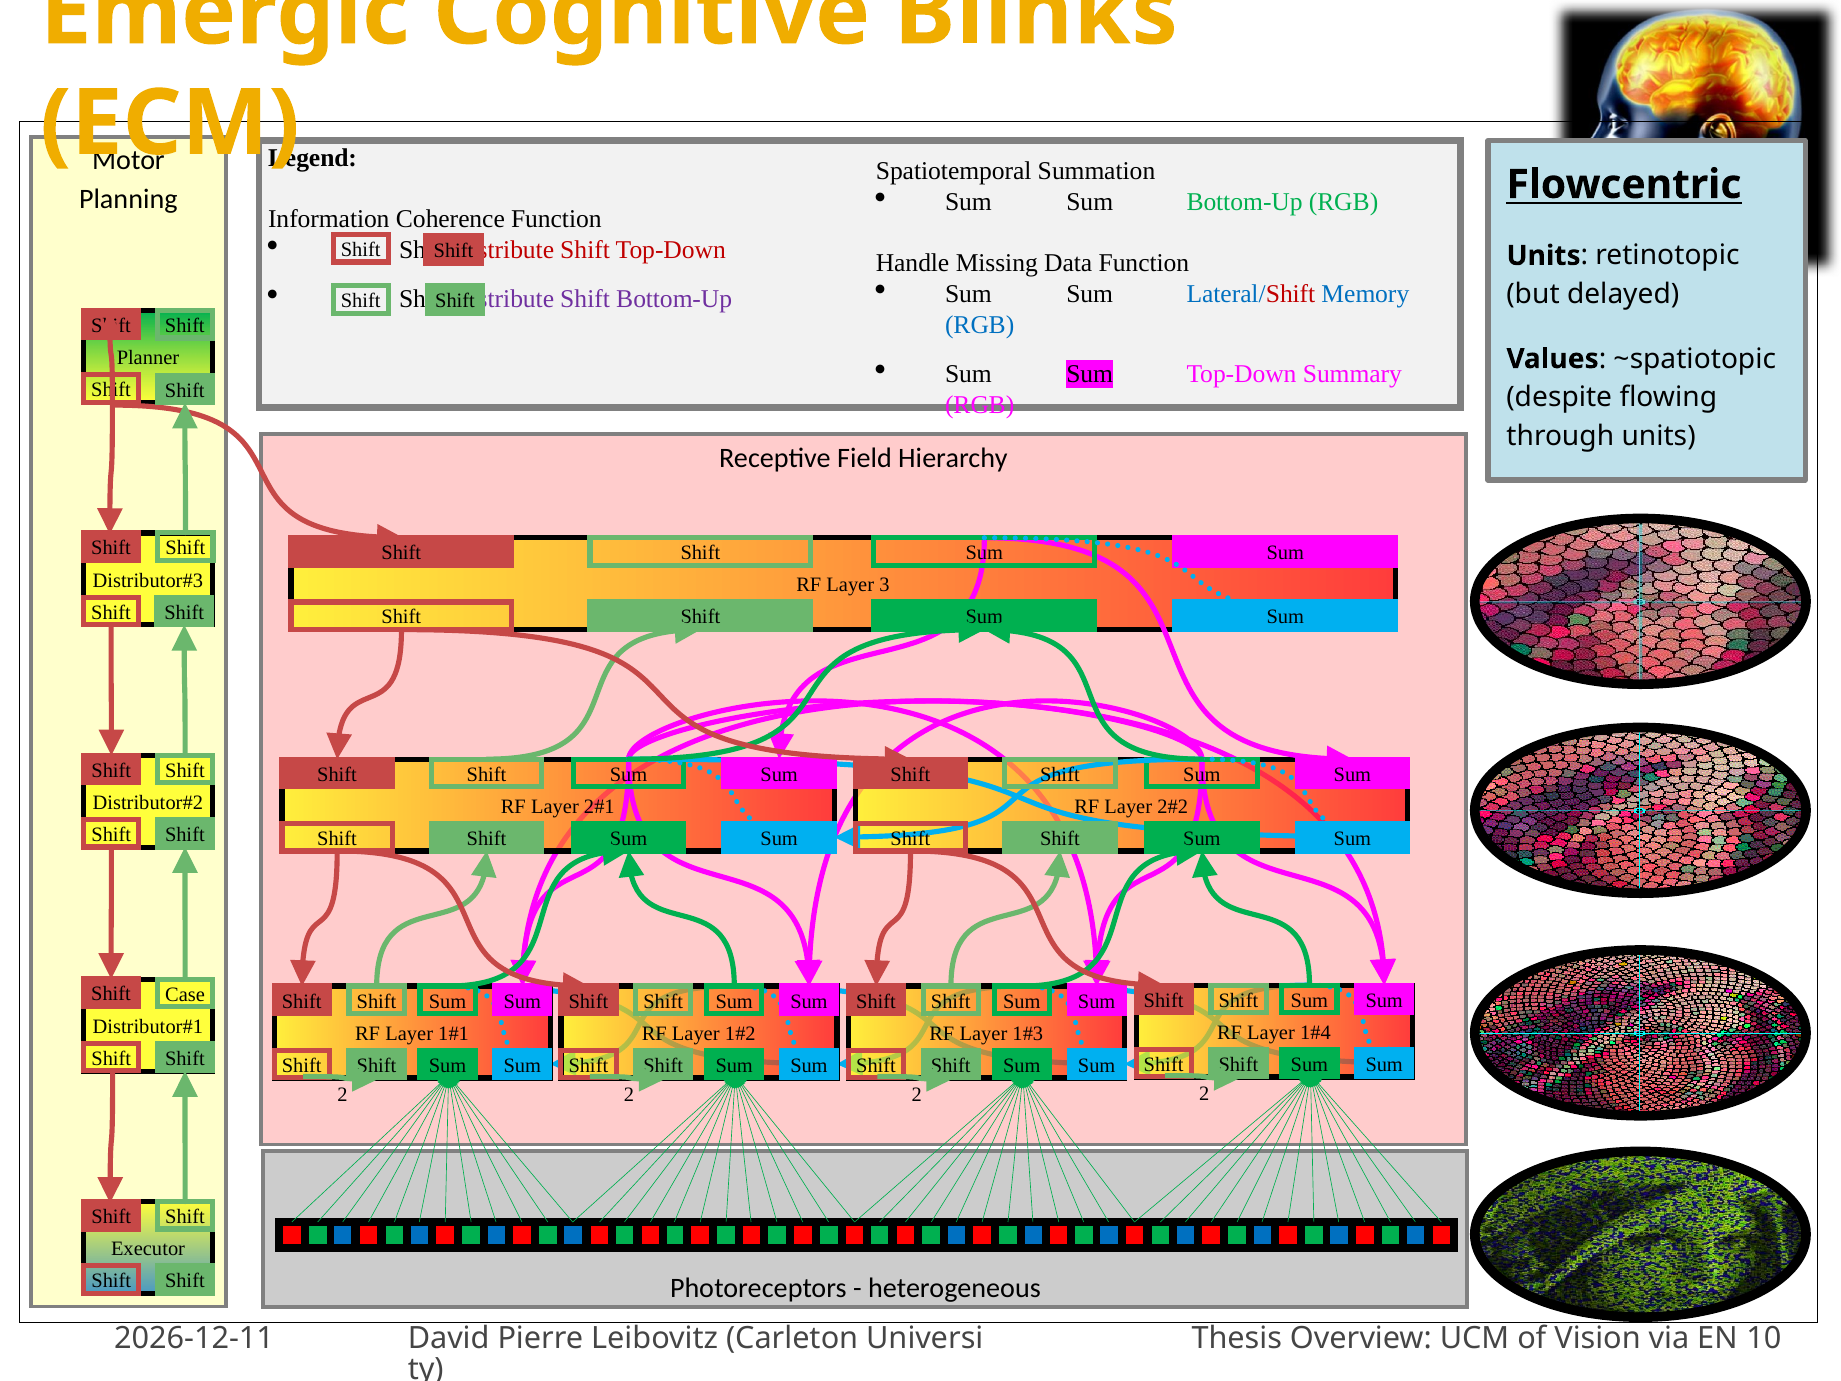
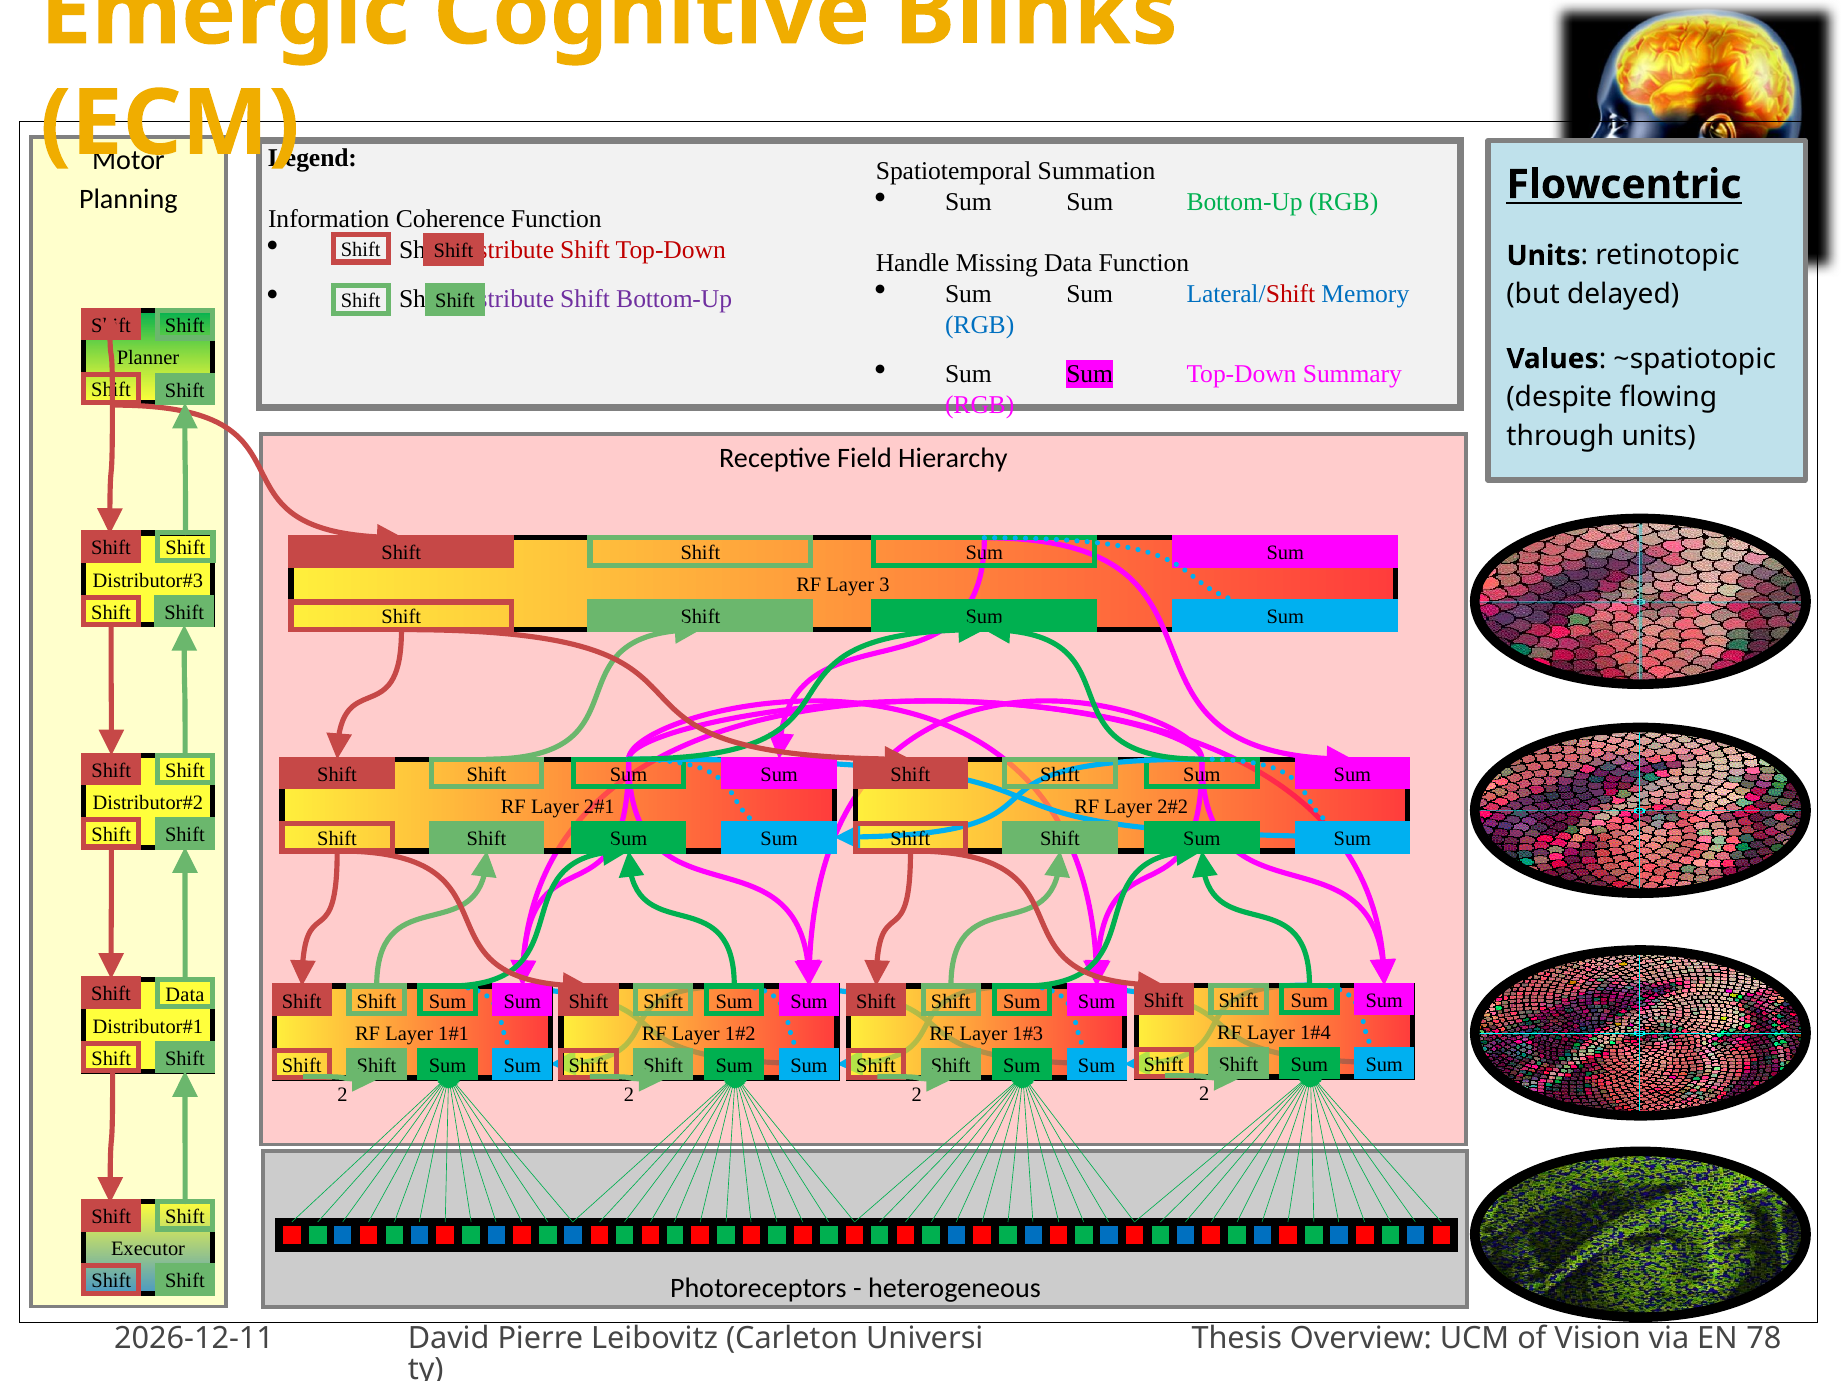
Case: Case -> Data (185, 994)
10: 10 -> 78 (1764, 1338)
